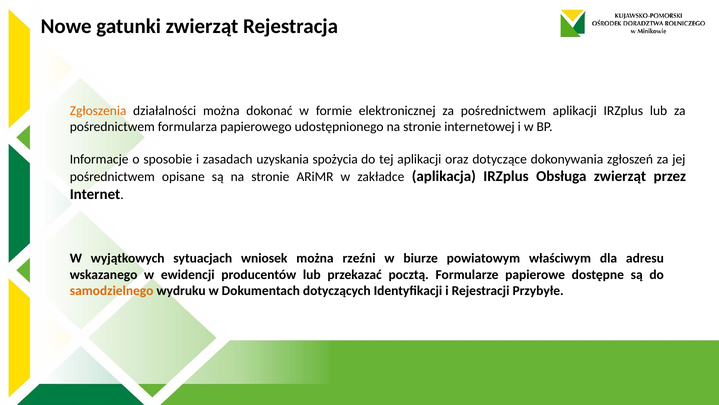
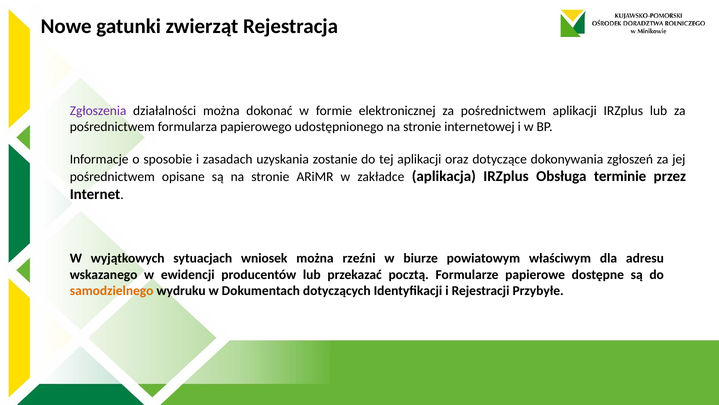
Zgłoszenia colour: orange -> purple (98, 111)
spożycia: spożycia -> zostanie (335, 159)
Obsługa zwierząt: zwierząt -> terminie (620, 176)
